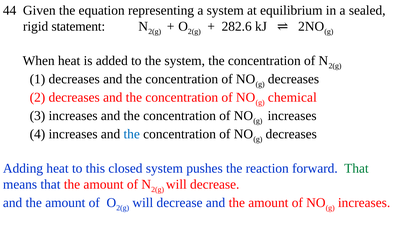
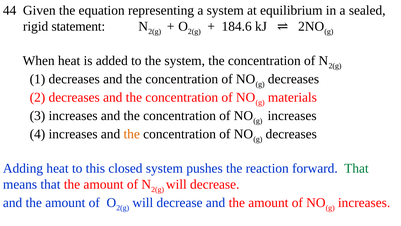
282.6: 282.6 -> 184.6 (237, 26)
chemical: chemical -> materials (292, 97)
the colour: blue -> orange (132, 134)
